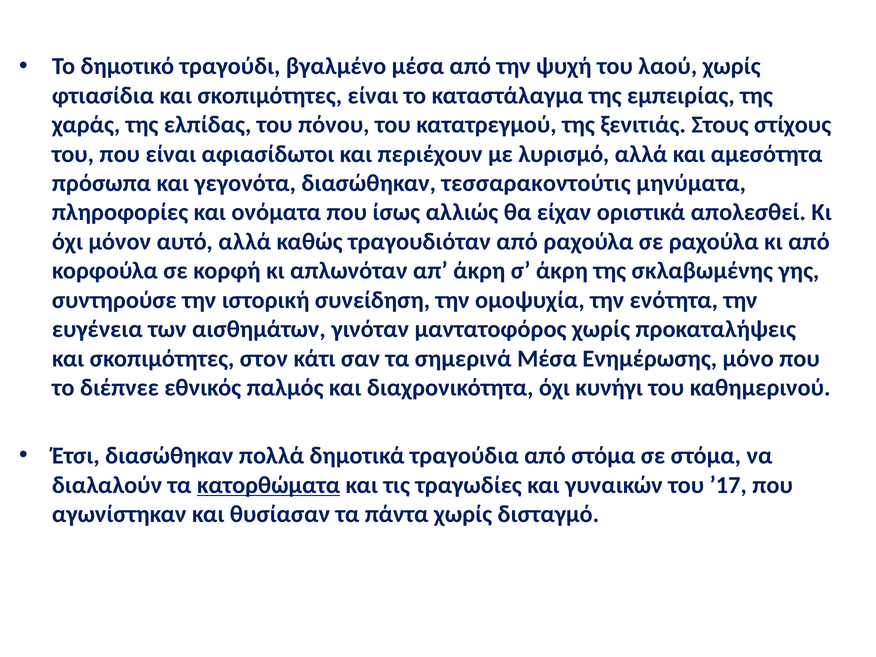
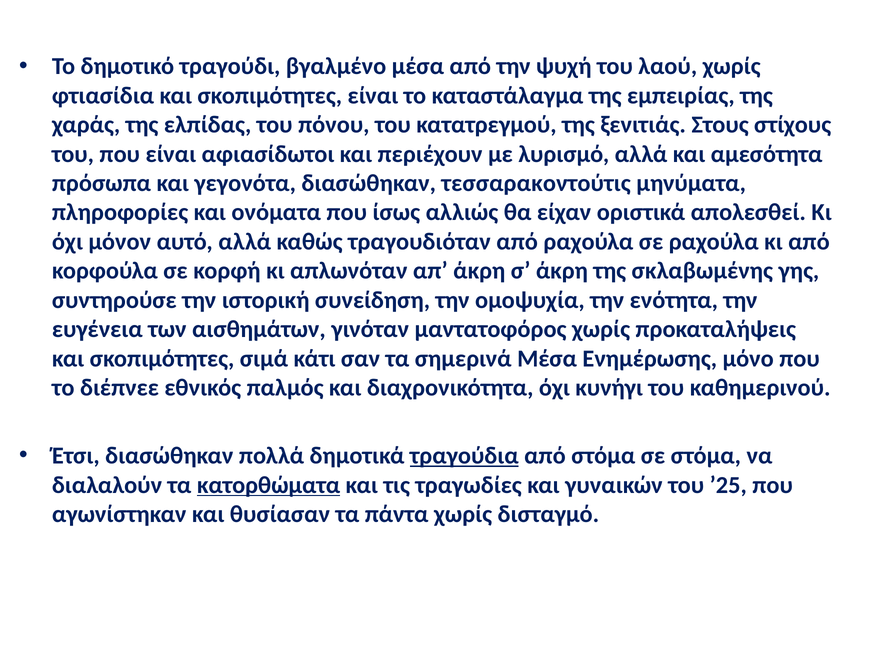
στον: στον -> σιμά (264, 358)
τραγούδια underline: none -> present (464, 456)
’17: ’17 -> ’25 (728, 485)
